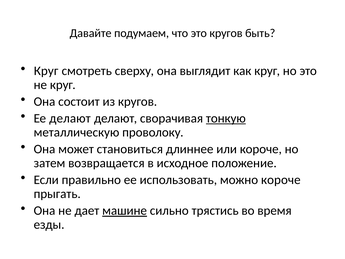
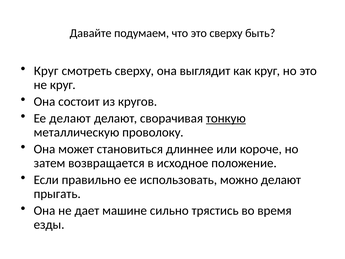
это кругов: кругов -> сверху (226, 33)
можно короче: короче -> делают (281, 180)
машине underline: present -> none (125, 210)
